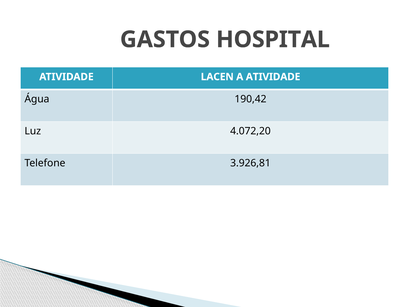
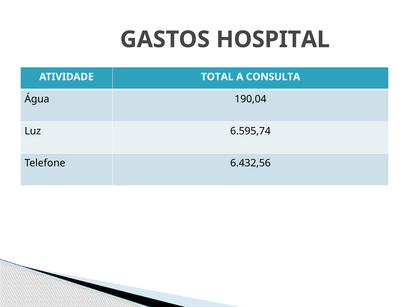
LACEN: LACEN -> TOTAL (217, 77)
A ATIVIDADE: ATIVIDADE -> CONSULTA (273, 77)
190,42: 190,42 -> 190,04 (250, 99)
4.072,20: 4.072,20 -> 6.595,74 (250, 131)
3.926,81: 3.926,81 -> 6.432,56 (250, 163)
